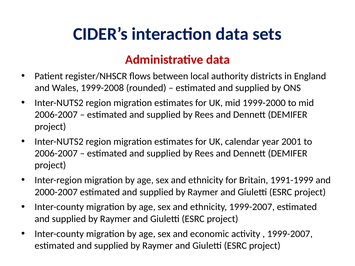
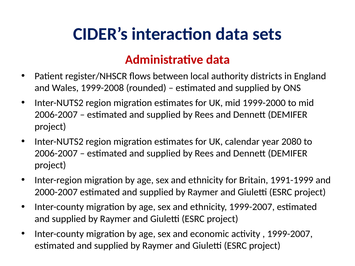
2001: 2001 -> 2080 (291, 142)
